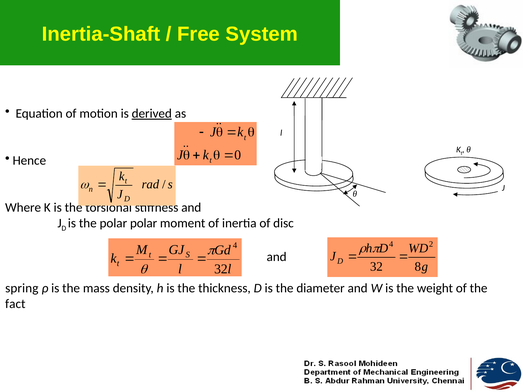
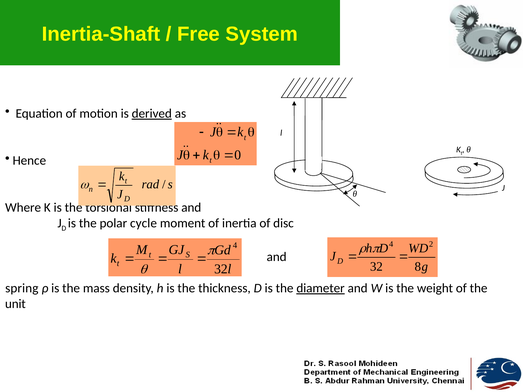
polar polar: polar -> cycle (143, 223)
diameter underline: none -> present (321, 288)
fact: fact -> unit (15, 304)
